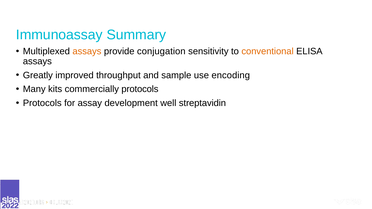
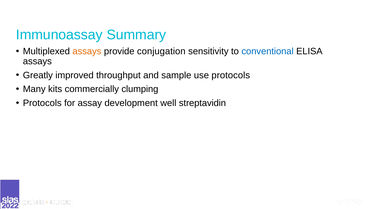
conventional colour: orange -> blue (268, 51)
use encoding: encoding -> protocols (231, 75)
commercially protocols: protocols -> clumping (140, 89)
